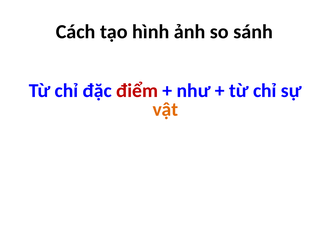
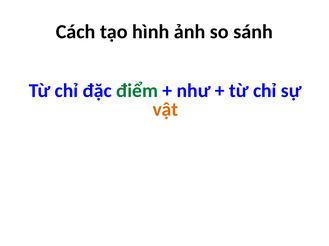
điểm colour: red -> green (137, 91)
